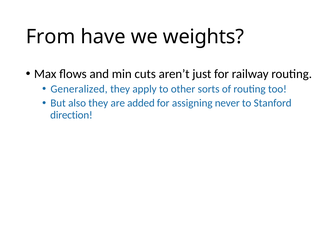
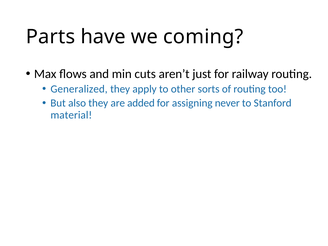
From: From -> Parts (50, 37)
weights: weights -> coming (203, 37)
direction: direction -> material (71, 115)
